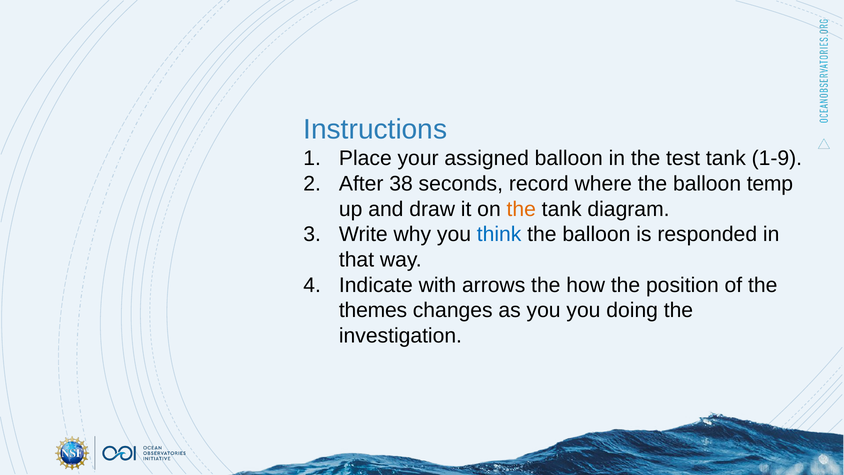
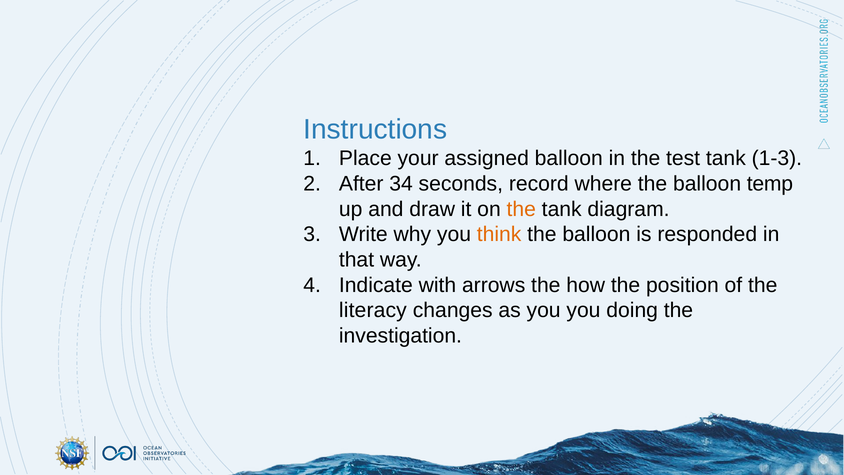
1-9: 1-9 -> 1-3 (777, 158)
38: 38 -> 34 (401, 184)
think colour: blue -> orange (499, 234)
themes: themes -> literacy (373, 310)
